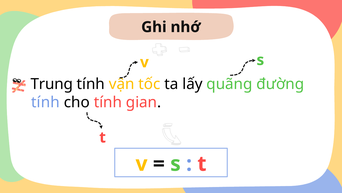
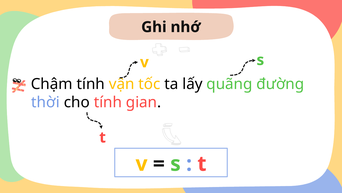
Trung: Trung -> Chậm (52, 84)
tính: tính -> thời (45, 102)
